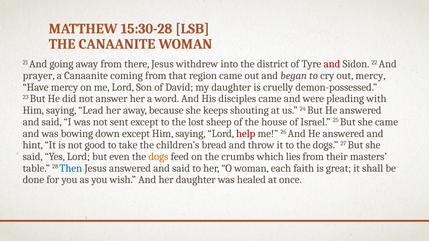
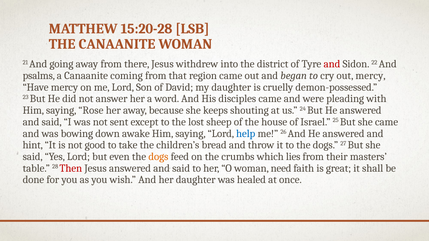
15:30-28: 15:30-28 -> 15:20-28 (147, 29)
prayer: prayer -> psalms (39, 76)
Lead: Lead -> Rose (91, 110)
down except: except -> awake (136, 134)
help colour: red -> blue (246, 134)
Then colour: blue -> red (71, 168)
each: each -> need (281, 168)
